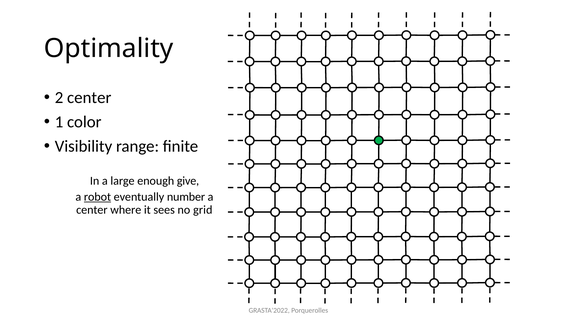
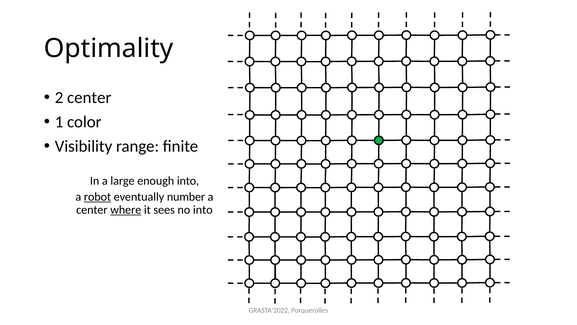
enough give: give -> into (188, 181)
where underline: none -> present (126, 209)
no grid: grid -> into (203, 209)
